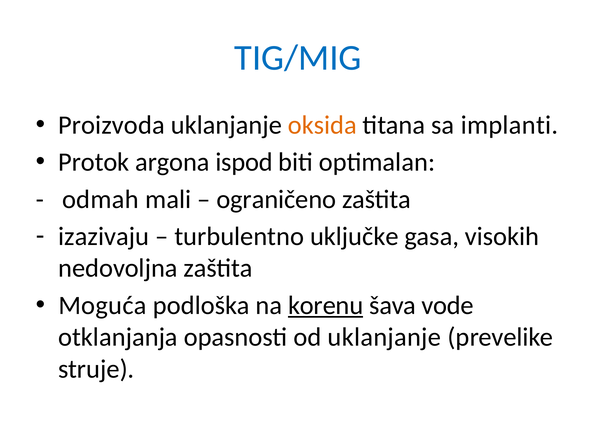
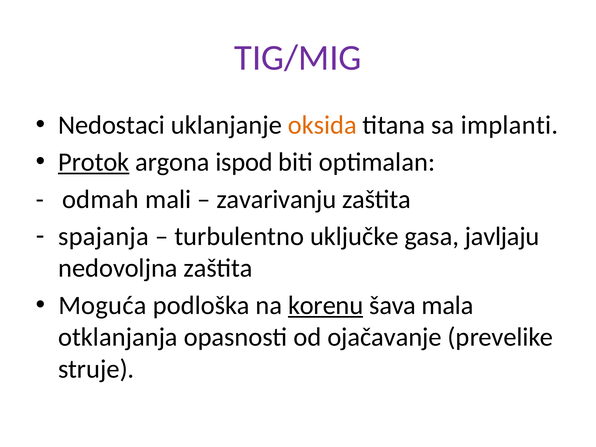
TIG/MIG colour: blue -> purple (298, 58)
Proizvoda: Proizvoda -> Nedostaci (112, 125)
Protok underline: none -> present (94, 162)
ograničeno: ograničeno -> zavarivanju (276, 199)
izazivaju: izazivaju -> spajanja (104, 236)
visokih: visokih -> javljaju (502, 236)
vode: vode -> mala (448, 305)
od uklanjanje: uklanjanje -> ojačavanje (385, 337)
